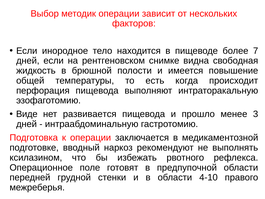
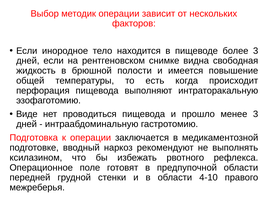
более 7: 7 -> 3 (256, 51)
развивается: развивается -> проводиться (90, 114)
